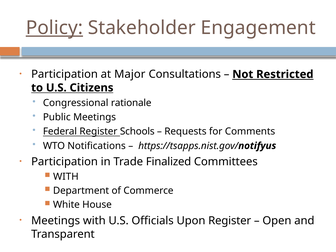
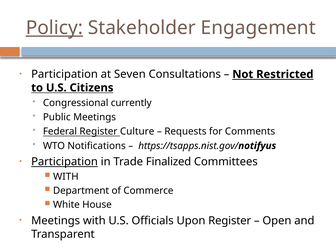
Major: Major -> Seven (130, 74)
rationale: rationale -> currently (131, 103)
Schools: Schools -> Culture (137, 131)
Participation underline: none -> present (65, 162)
